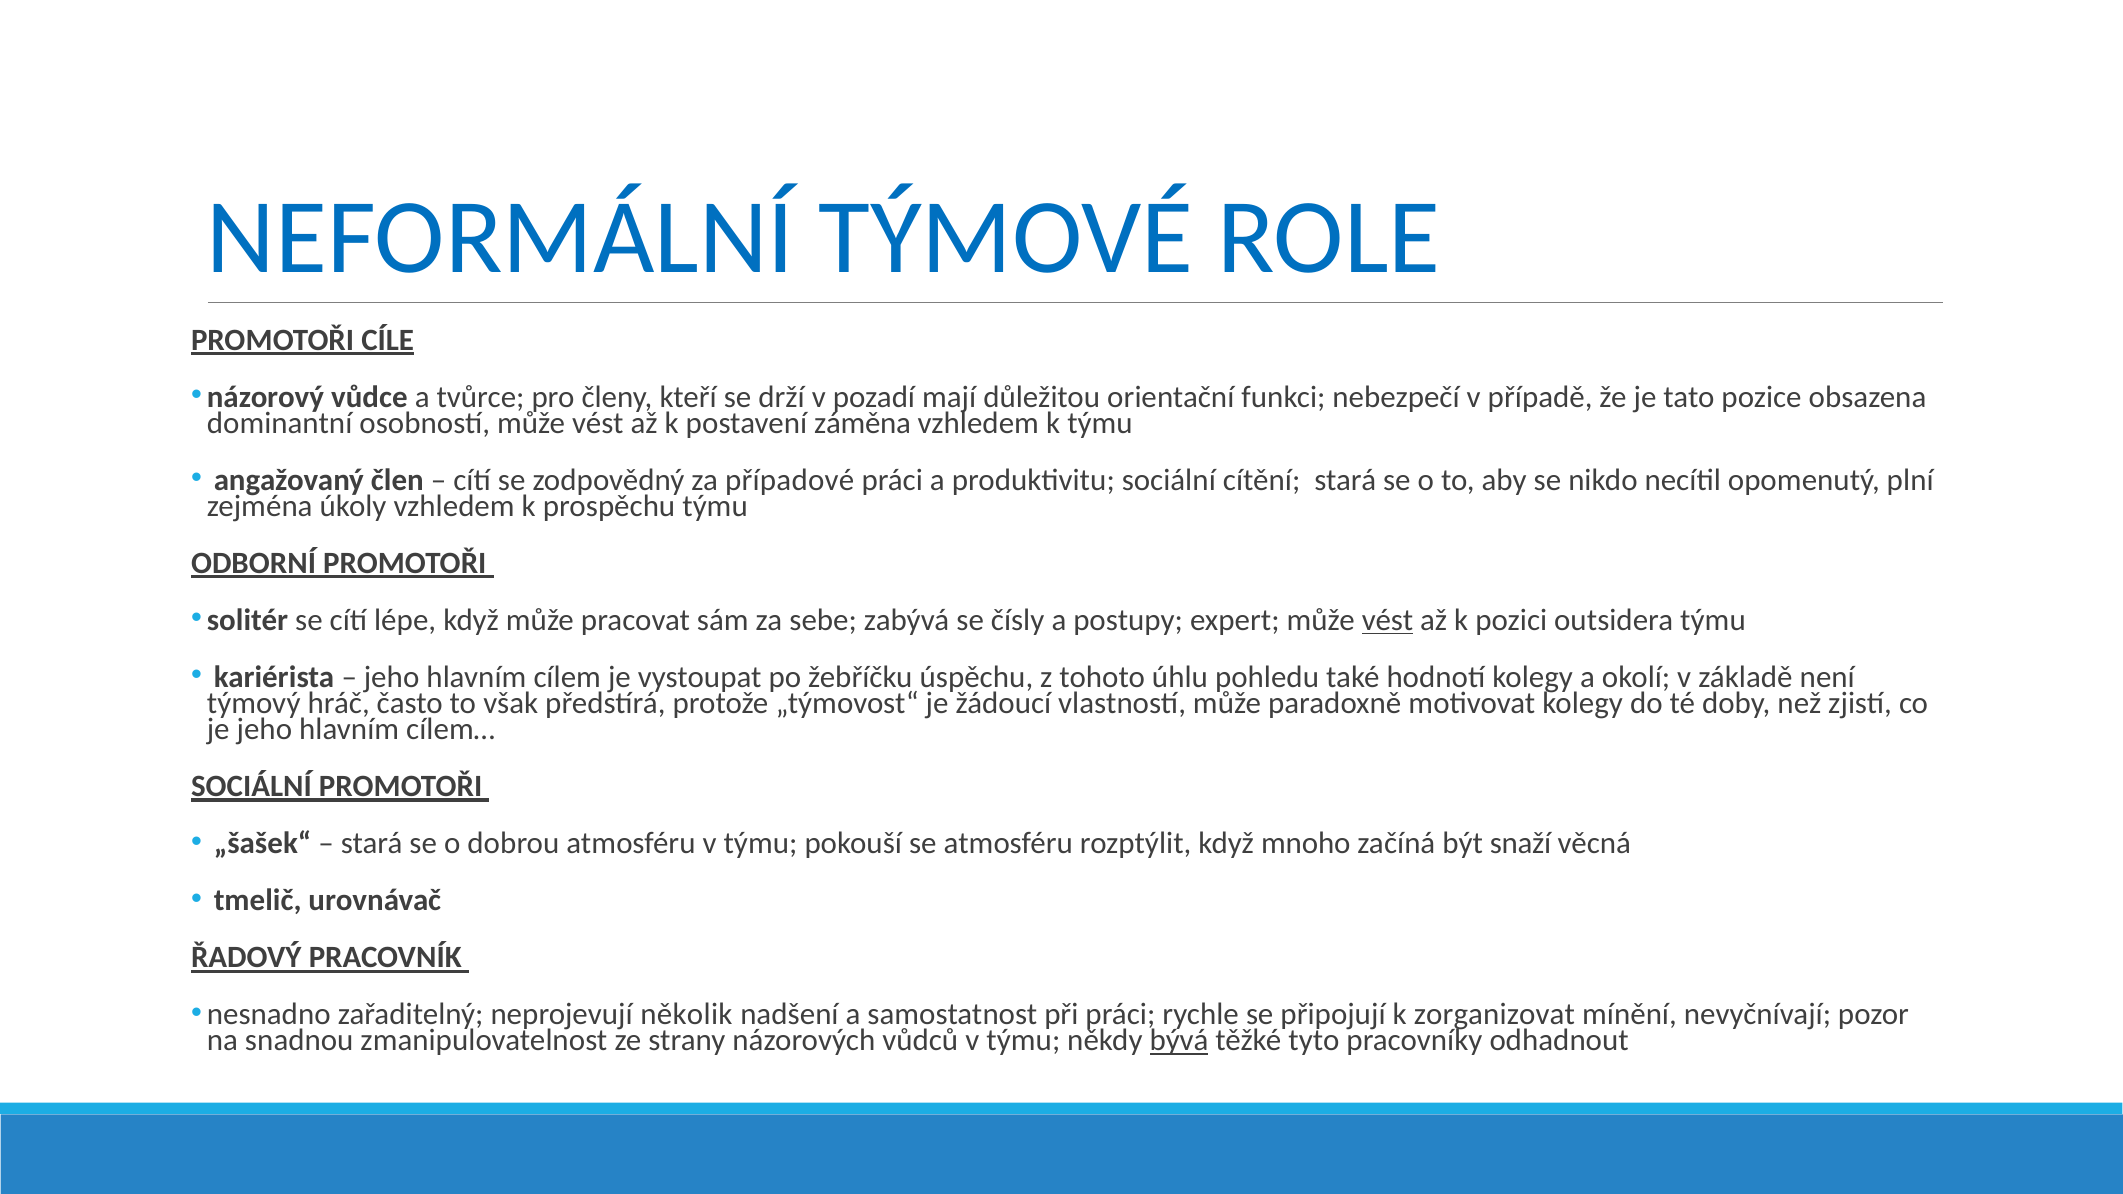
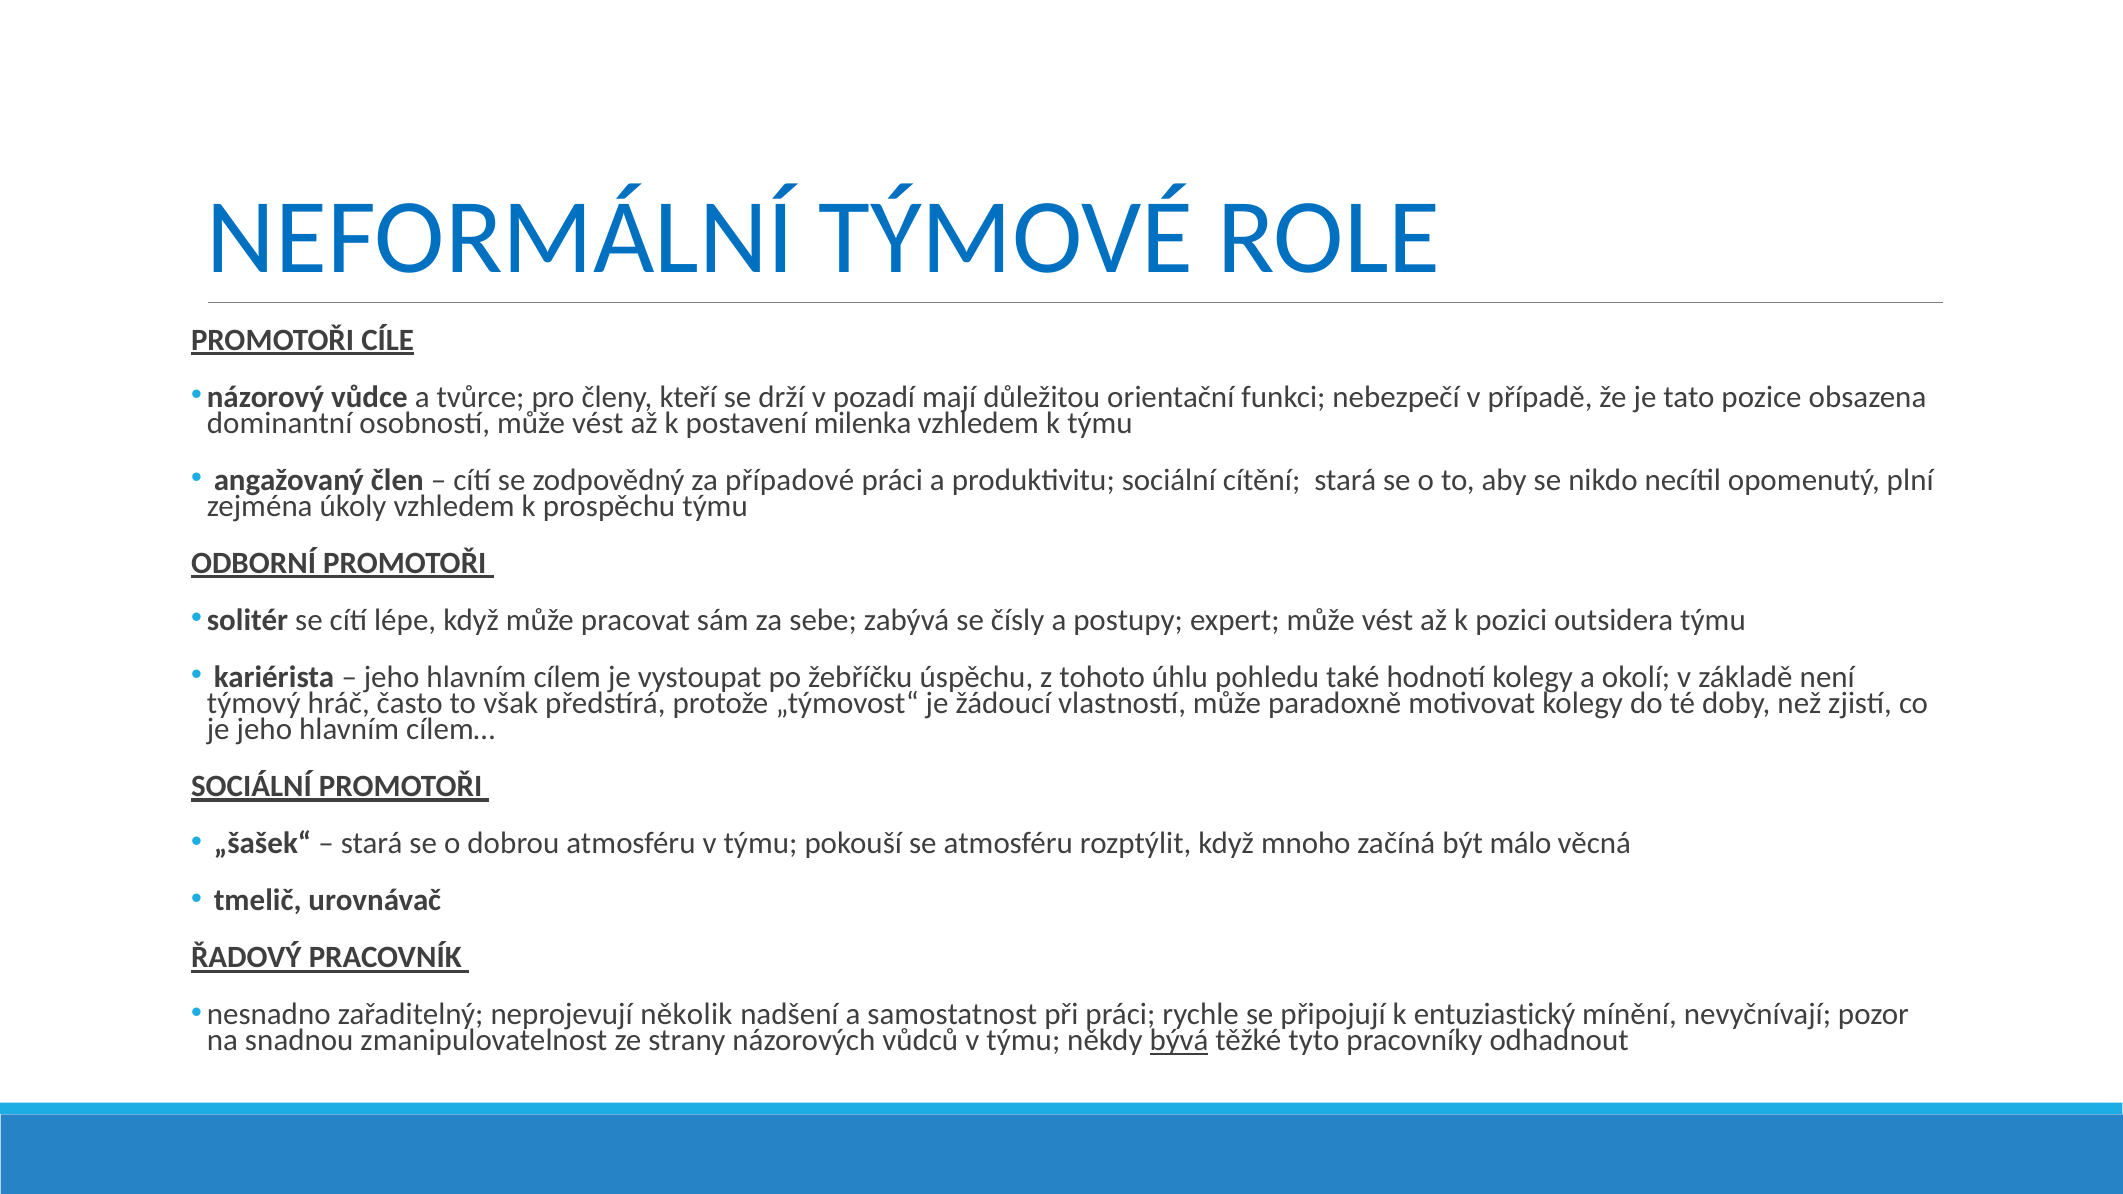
záměna: záměna -> milenka (863, 423)
vést underline: present -> none (1387, 620)
snaží: snaží -> málo (1521, 844)
zorganizovat: zorganizovat -> entuziastický (1495, 1015)
